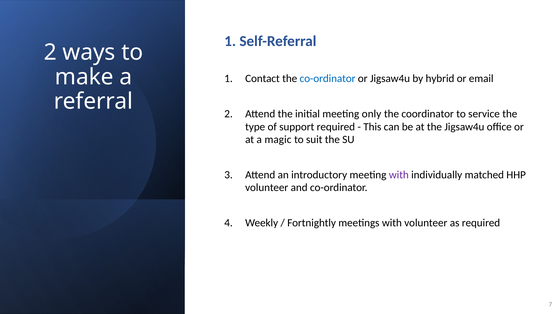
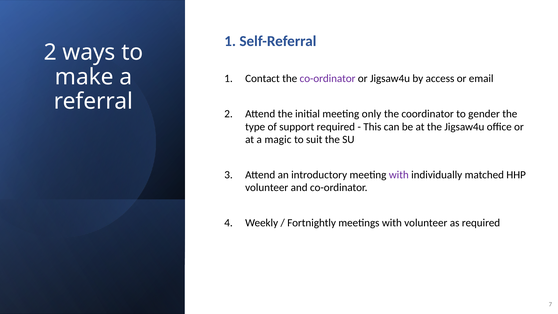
co-ordinator colour: blue -> purple (328, 79)
hybrid: hybrid -> access (440, 79)
service: service -> gender (484, 114)
